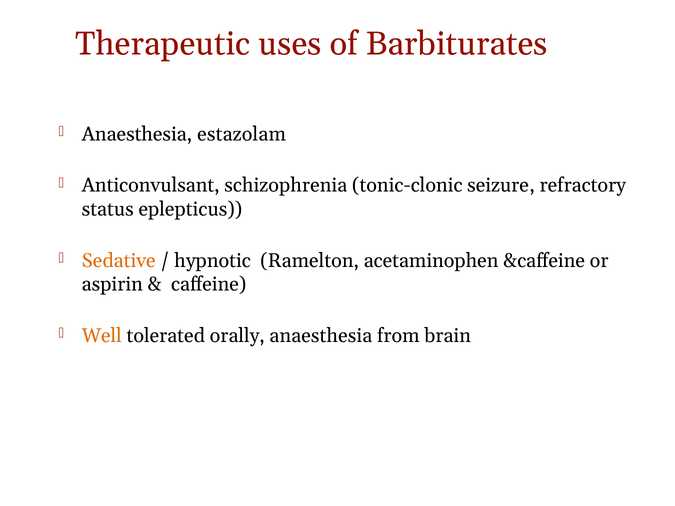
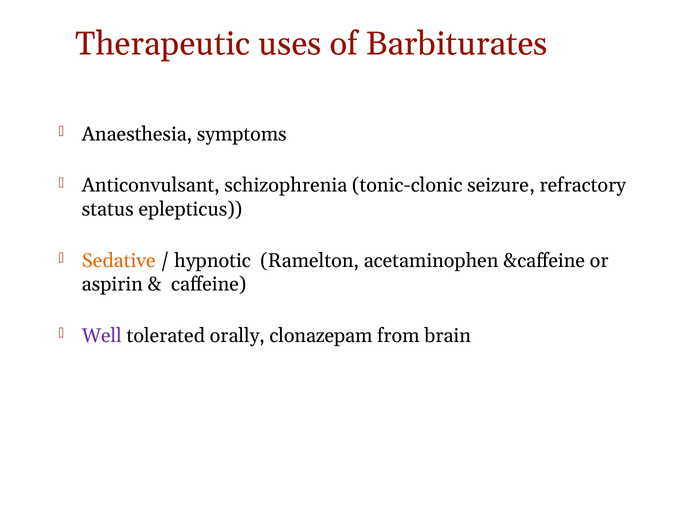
estazolam: estazolam -> symptoms (242, 134)
Well colour: orange -> purple (102, 336)
orally anaesthesia: anaesthesia -> clonazepam (321, 336)
